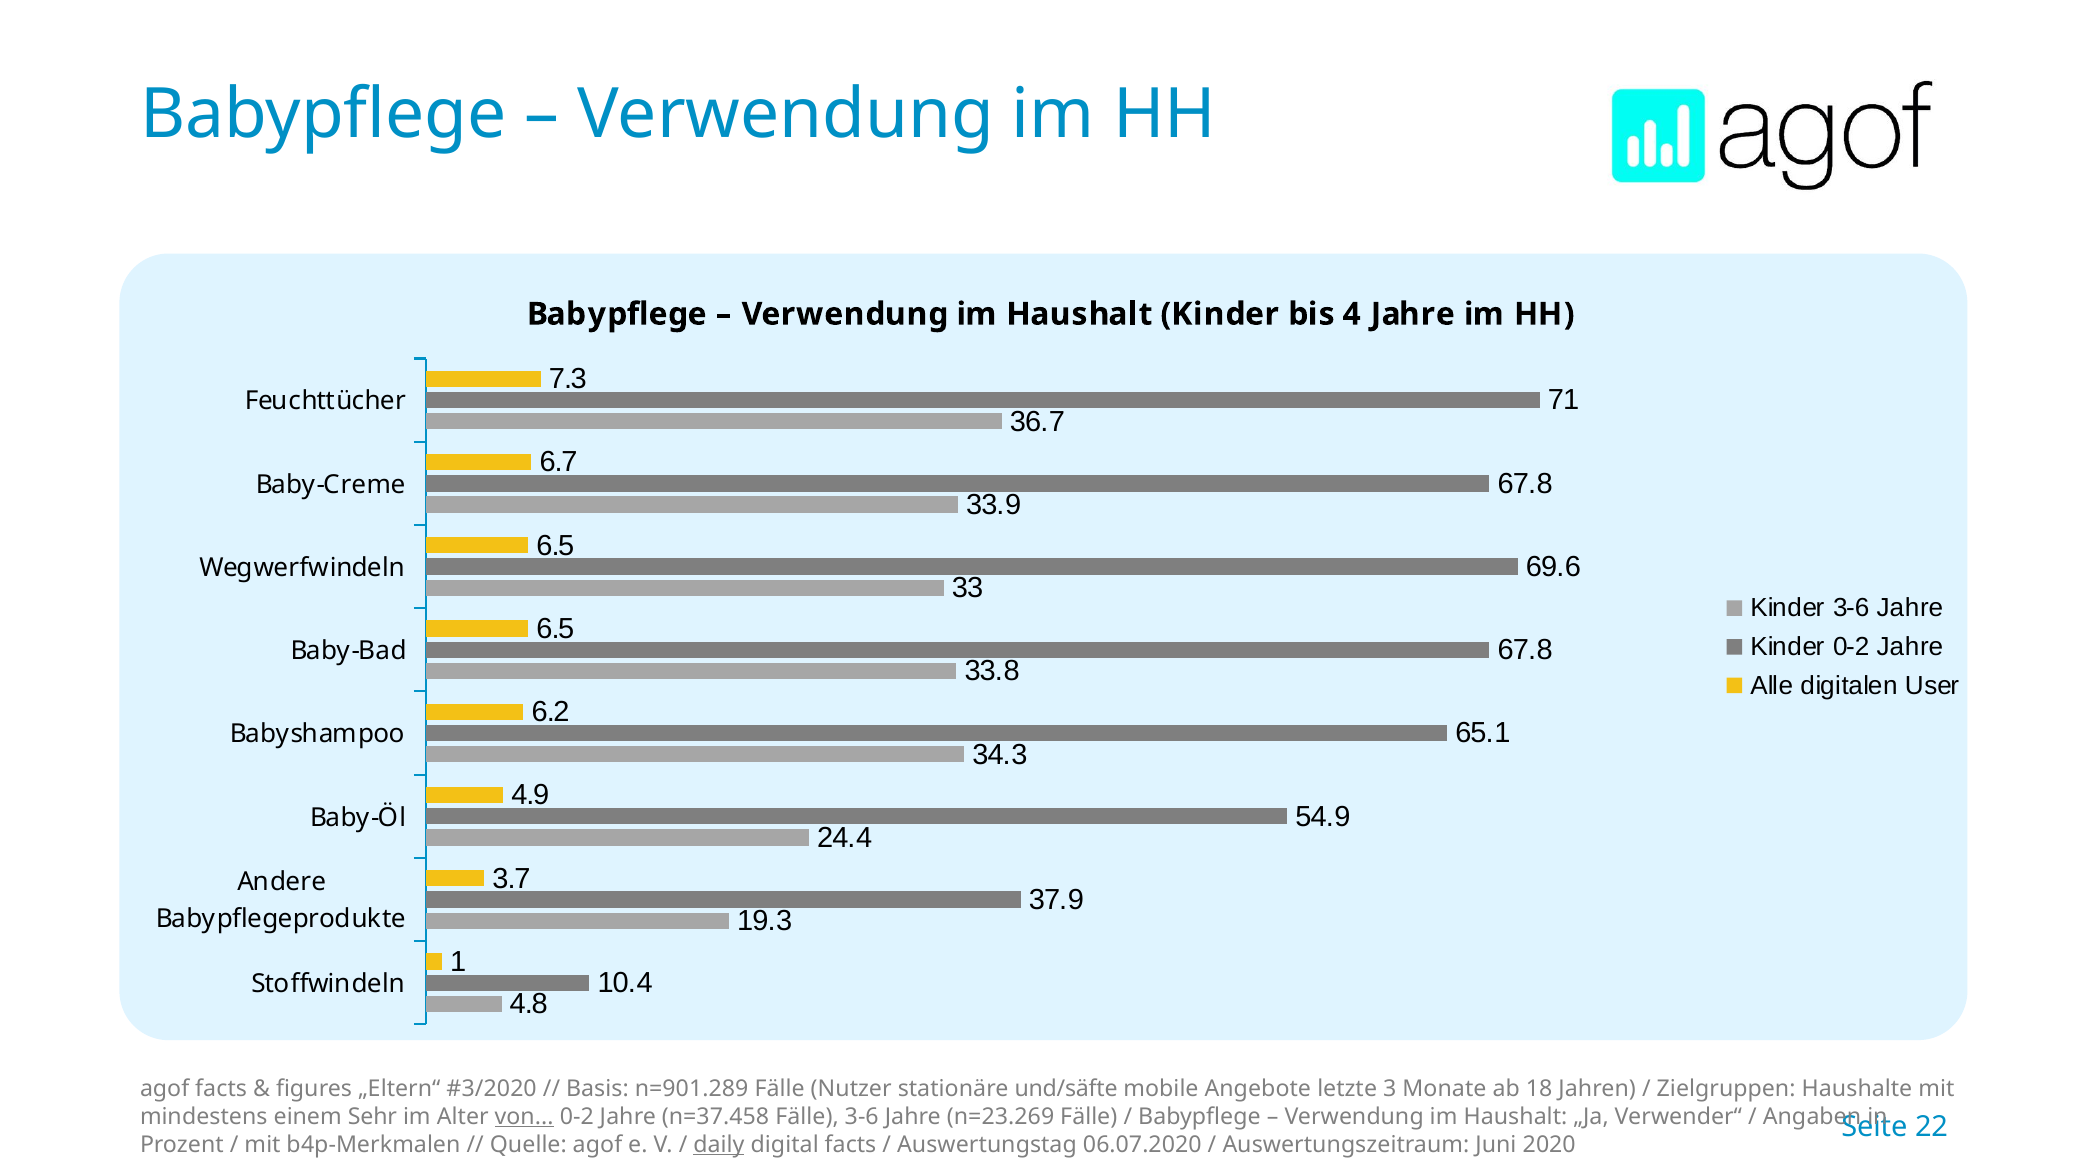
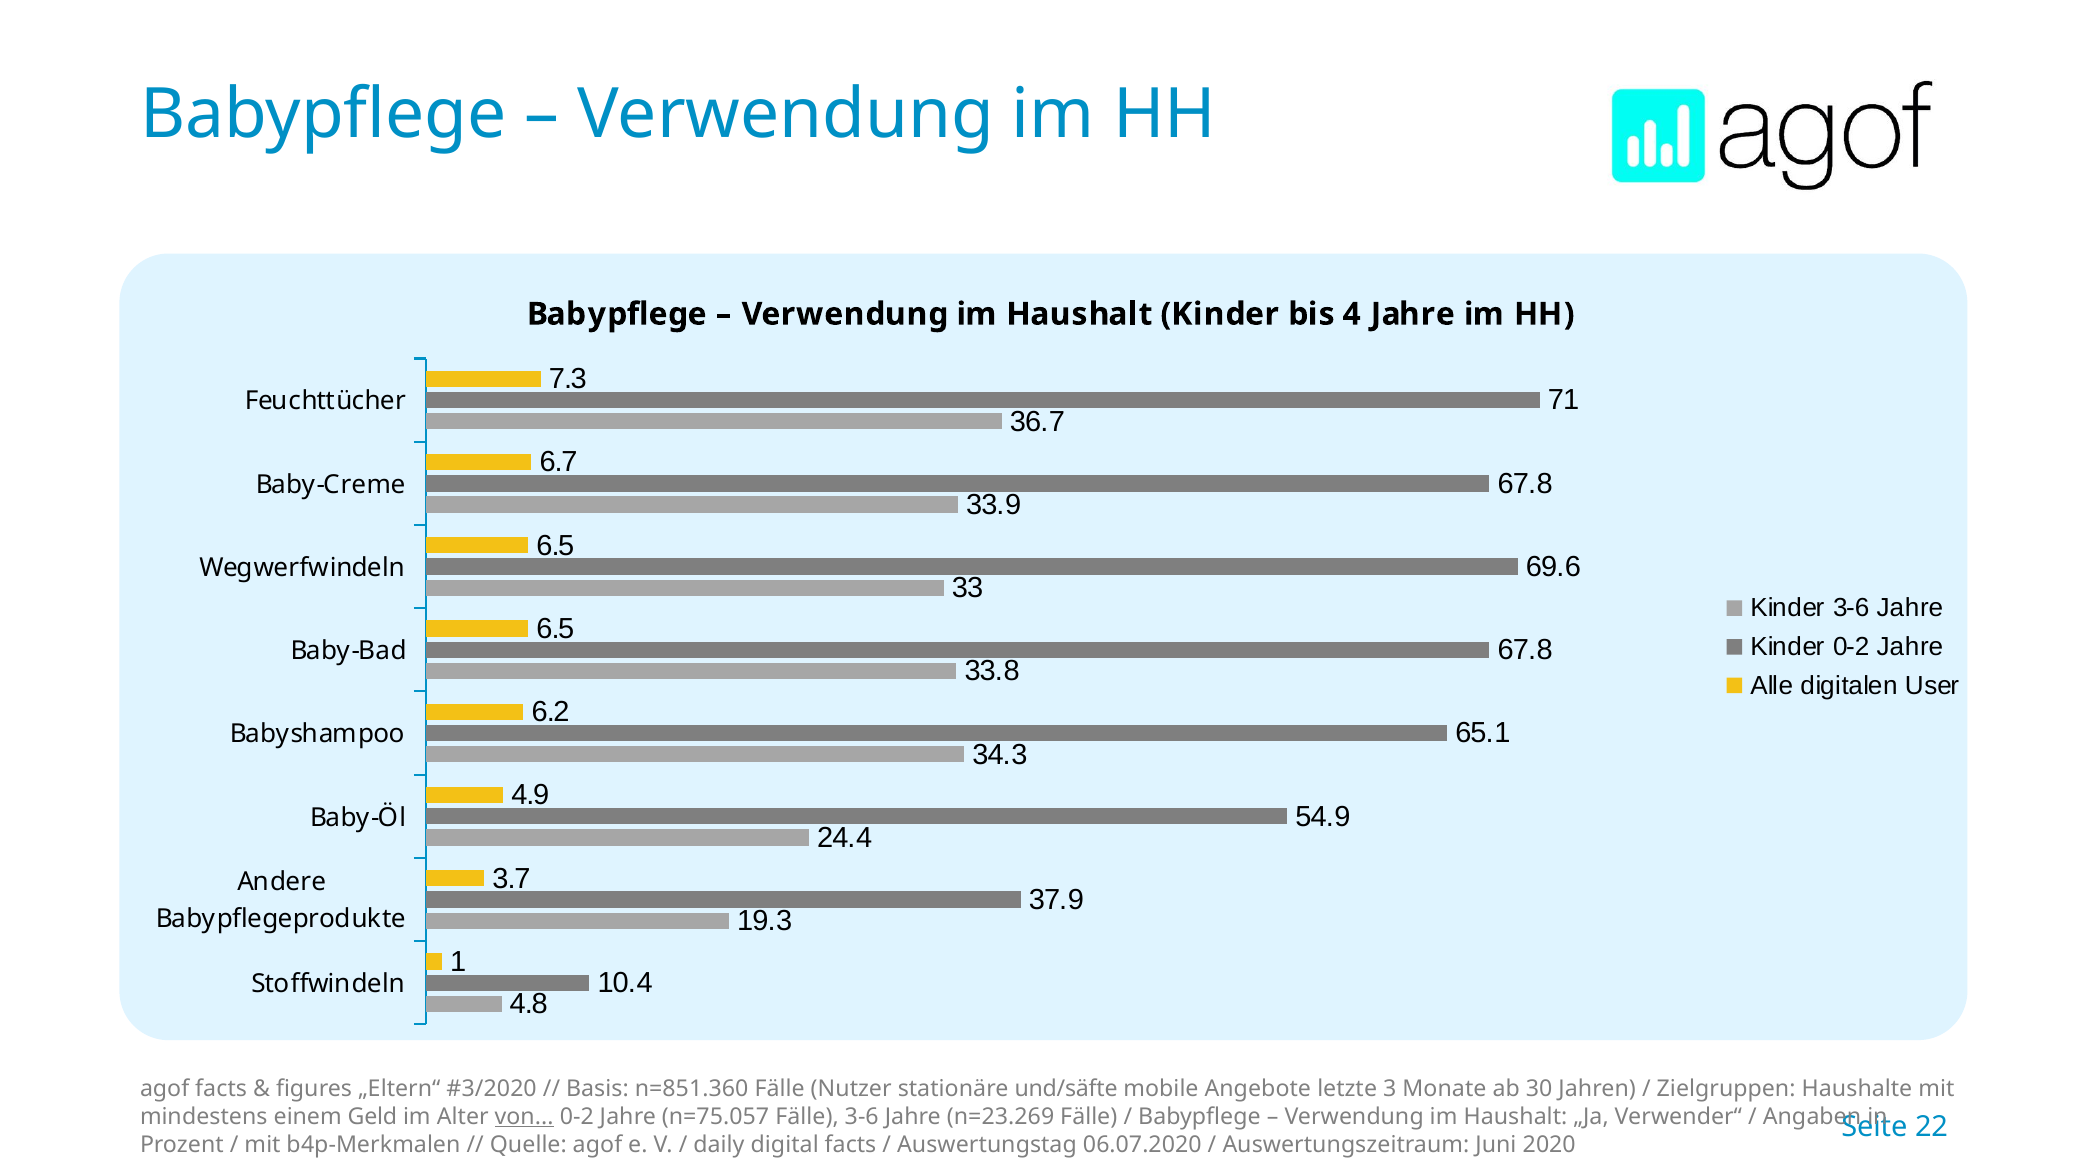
n=901.289: n=901.289 -> n=851.360 (692, 1089)
18: 18 -> 30 (1539, 1089)
Sehr: Sehr -> Geld (372, 1117)
n=37.458: n=37.458 -> n=75.057 (715, 1117)
daily underline: present -> none (719, 1145)
